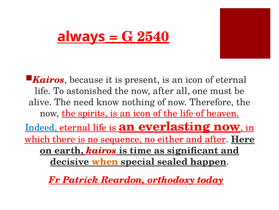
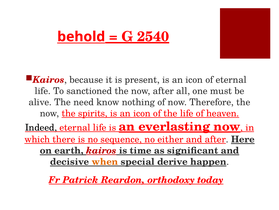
always: always -> behold (81, 37)
astonished: astonished -> sanctioned (89, 91)
Indeed colour: blue -> black (41, 127)
sealed: sealed -> derive (172, 161)
